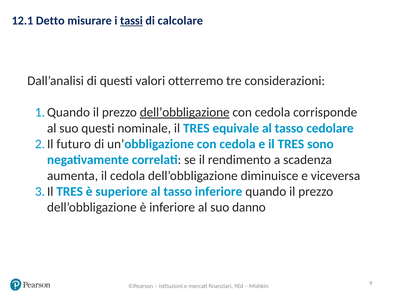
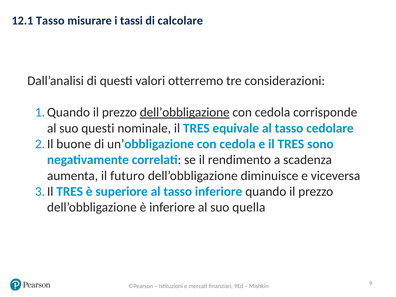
12.1 Detto: Detto -> Tasso (50, 21)
tassi underline: present -> none (131, 21)
futuro: futuro -> buone (74, 144)
il cedola: cedola -> futuro (127, 176)
danno: danno -> quella (249, 207)
